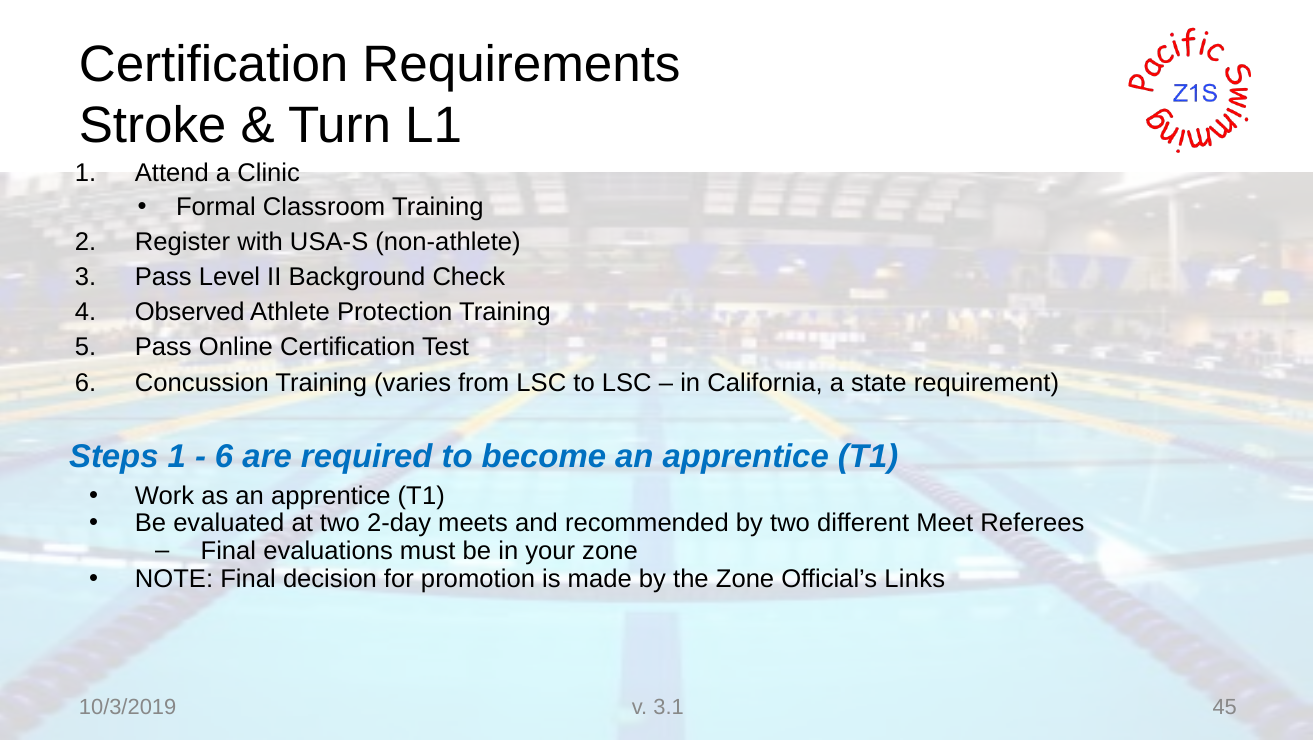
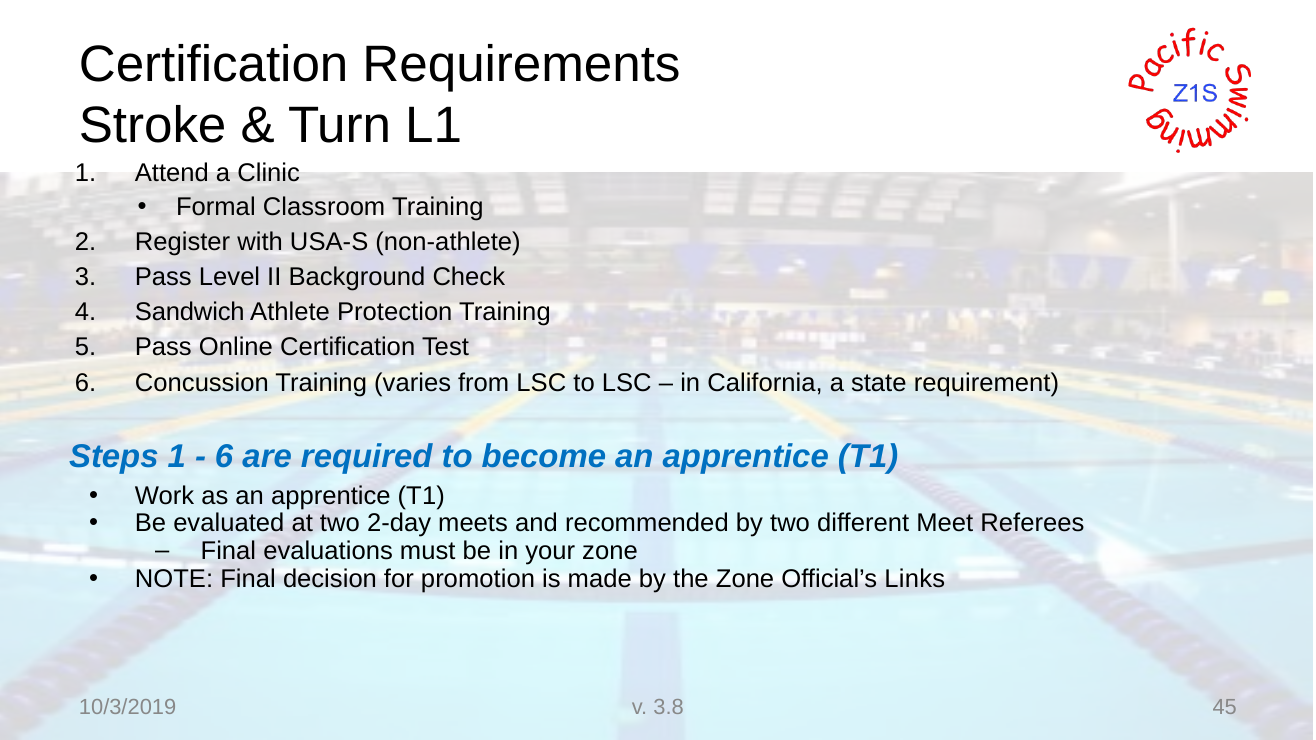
Observed: Observed -> Sandwich (190, 313)
3.1: 3.1 -> 3.8 (669, 707)
